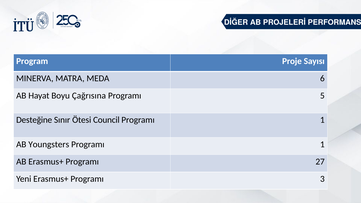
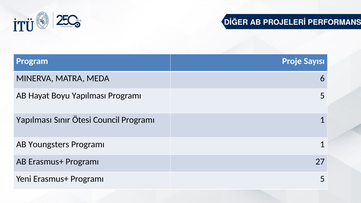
Boyu Çağrısına: Çağrısına -> Yapılması (89, 96)
Desteğine: Desteğine -> Yapılması (34, 120)
Erasmus+ Programı 3: 3 -> 5 (322, 179)
